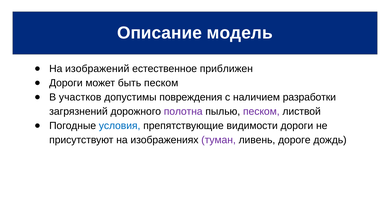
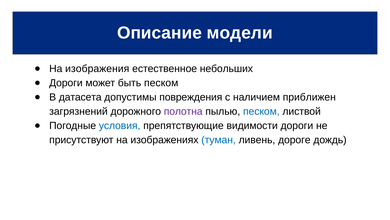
модель: модель -> модели (240, 33)
изображений: изображений -> изображения (97, 69)
приближен: приближен -> небольших (226, 69)
участков: участков -> датасета (80, 97)
разработки: разработки -> приближен (309, 97)
песком colour: purple -> blue (261, 111)
туман colour: purple -> blue (219, 140)
